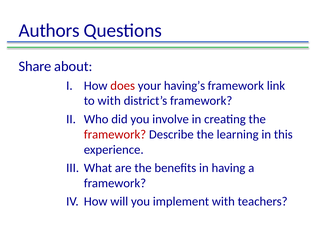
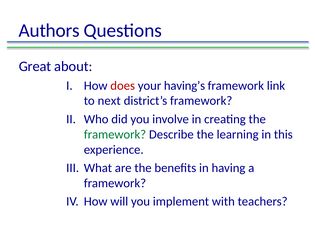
Share: Share -> Great (35, 66)
to with: with -> next (109, 101)
framework colour: red -> green (115, 135)
